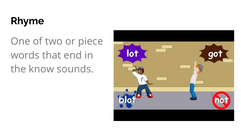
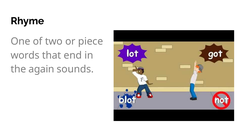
know: know -> again (41, 69)
